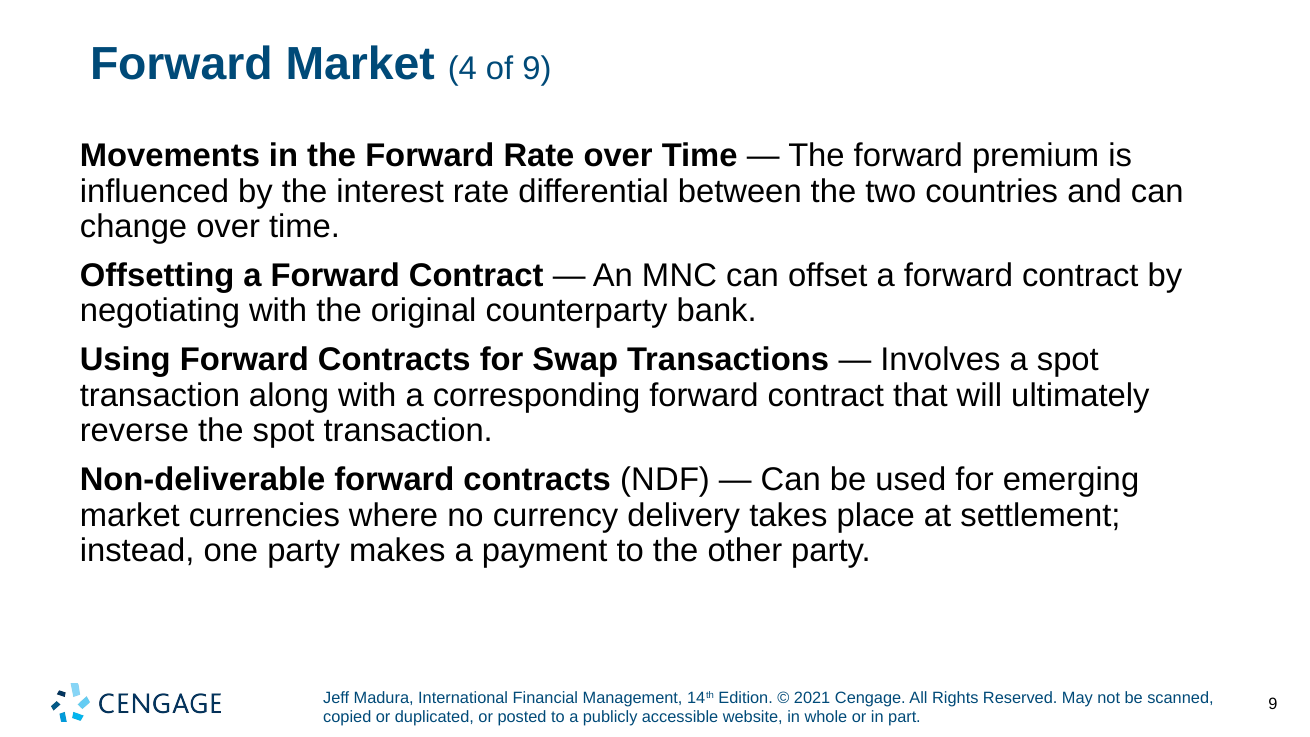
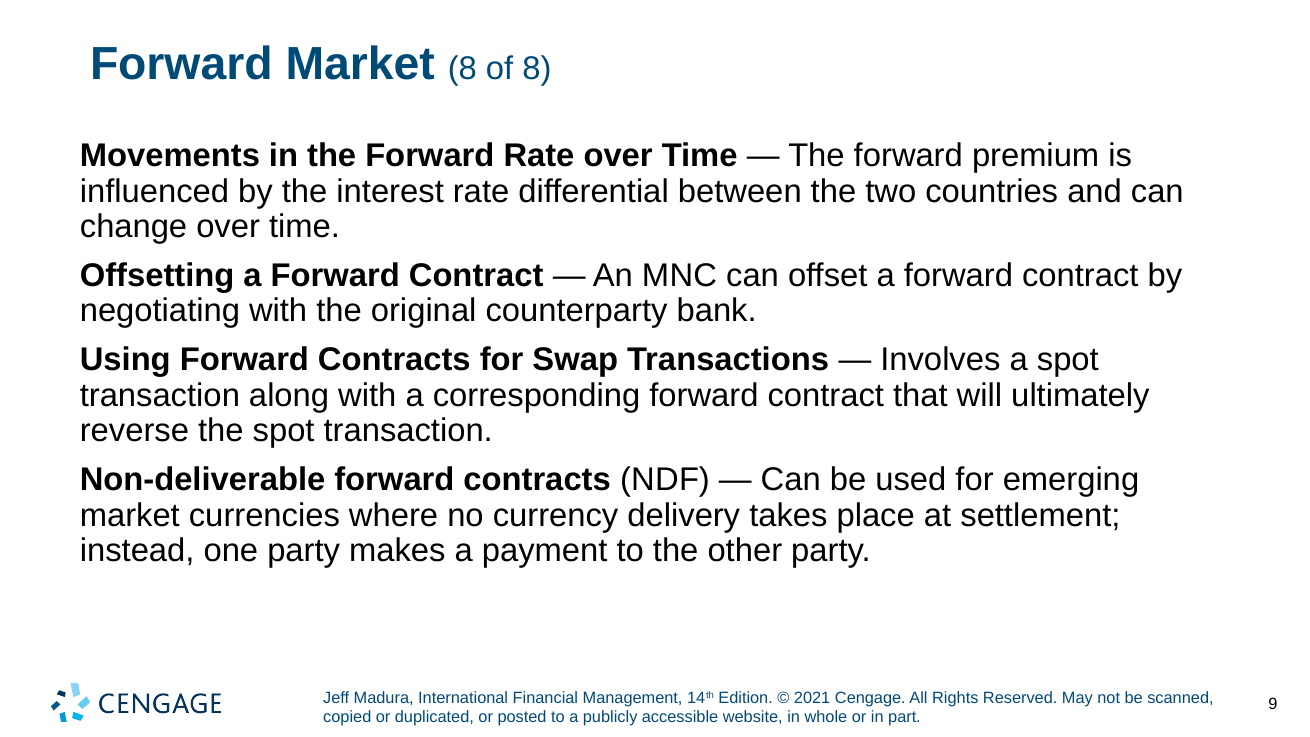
Market 4: 4 -> 8 (462, 68)
of 9: 9 -> 8 (537, 68)
